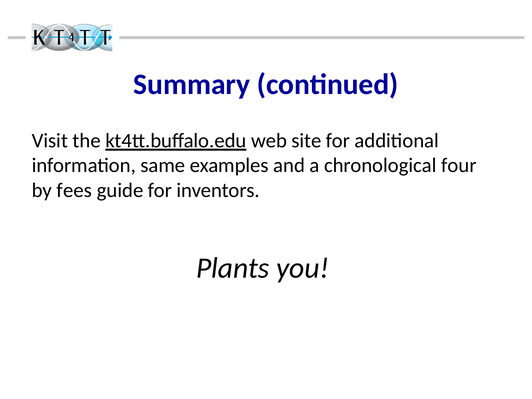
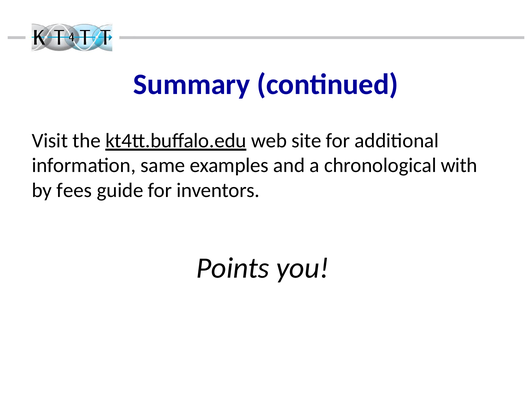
four: four -> with (459, 165)
Plants: Plants -> Points (233, 268)
